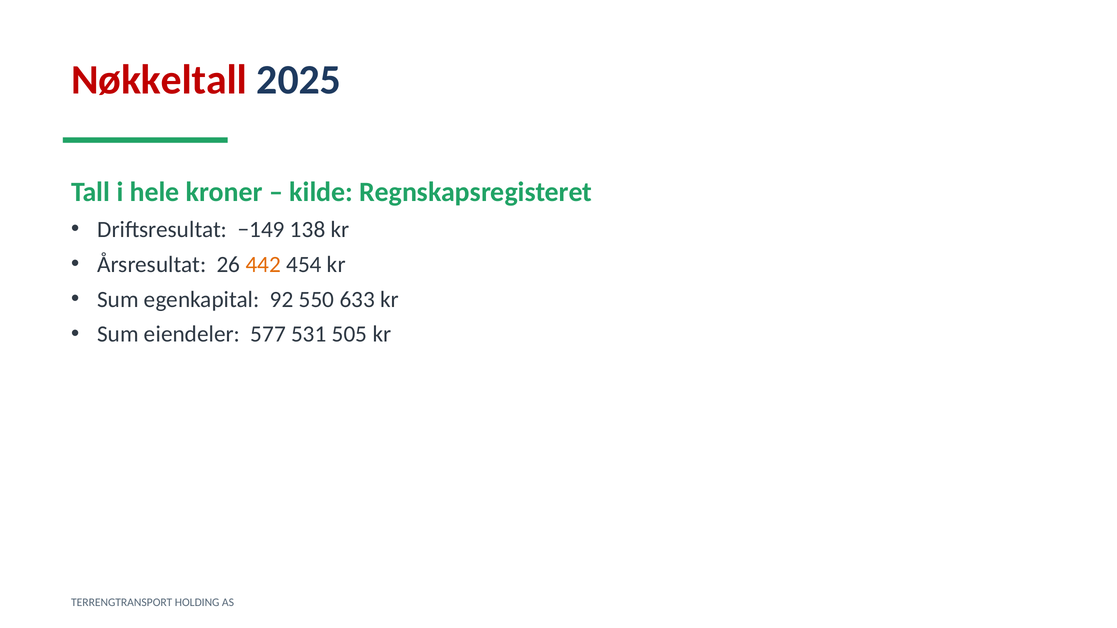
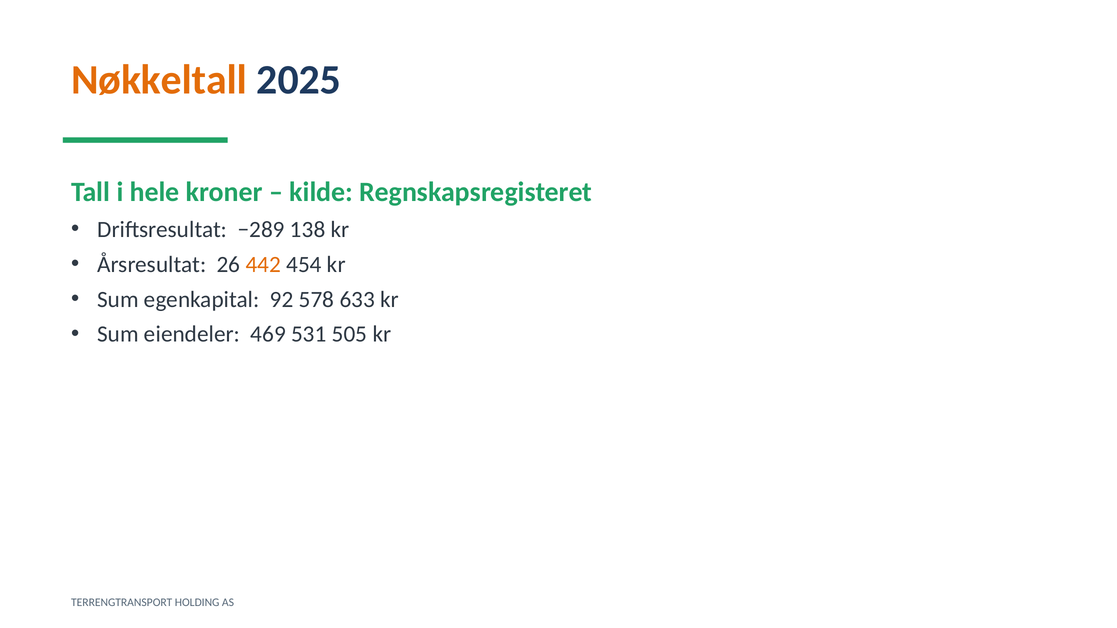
Nøkkeltall colour: red -> orange (159, 80)
−149: −149 -> −289 (261, 230)
550: 550 -> 578 (317, 300)
577: 577 -> 469 (268, 334)
